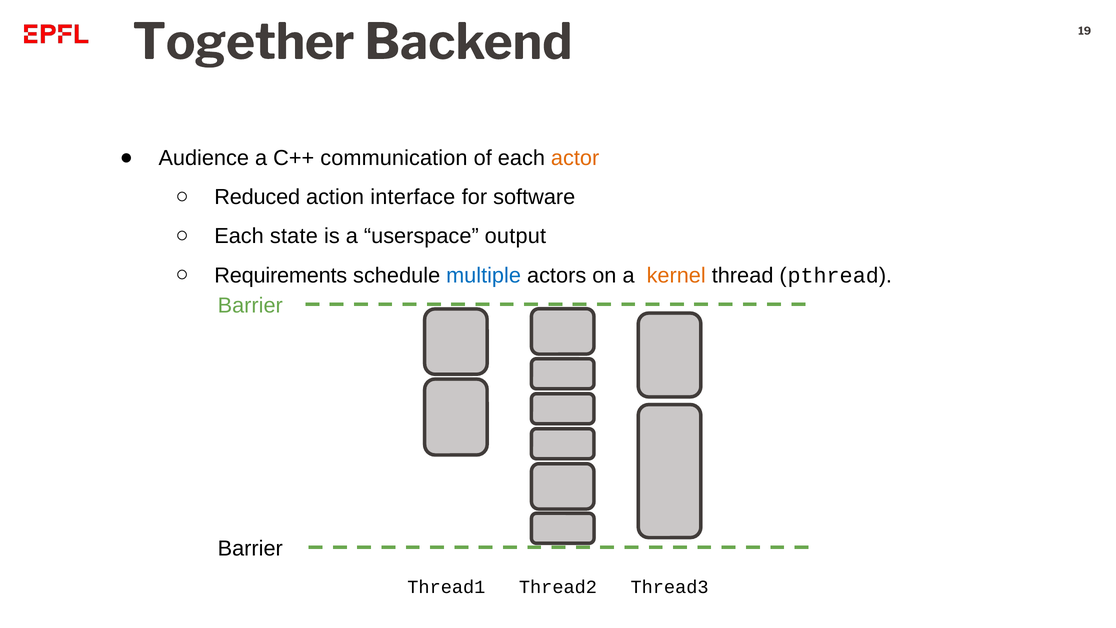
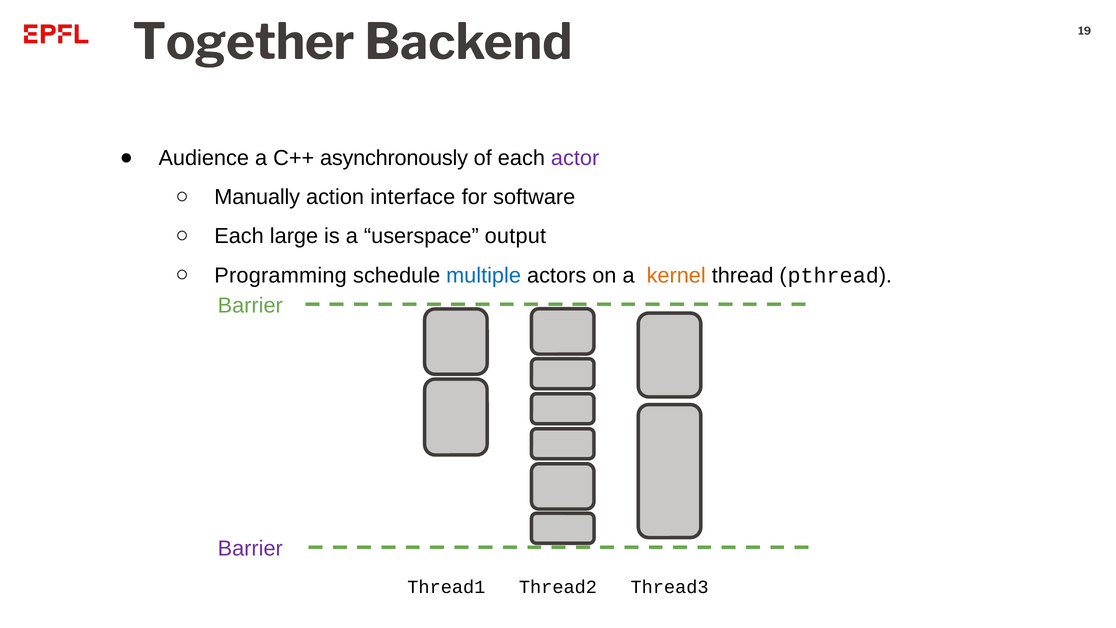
communication: communication -> asynchronously (394, 158)
actor colour: orange -> purple (575, 158)
Reduced: Reduced -> Manually (257, 197)
state: state -> large (294, 236)
Requirements: Requirements -> Programming (281, 275)
Barrier colour: black -> purple (250, 549)
